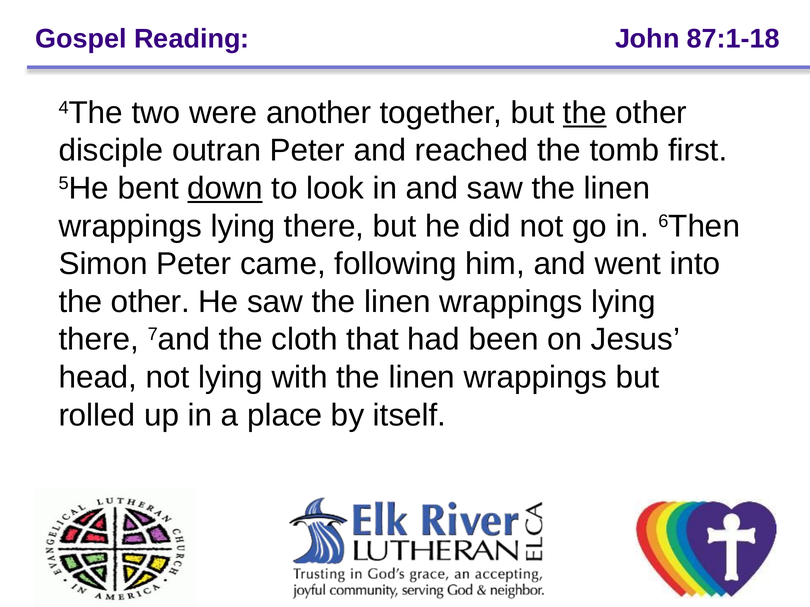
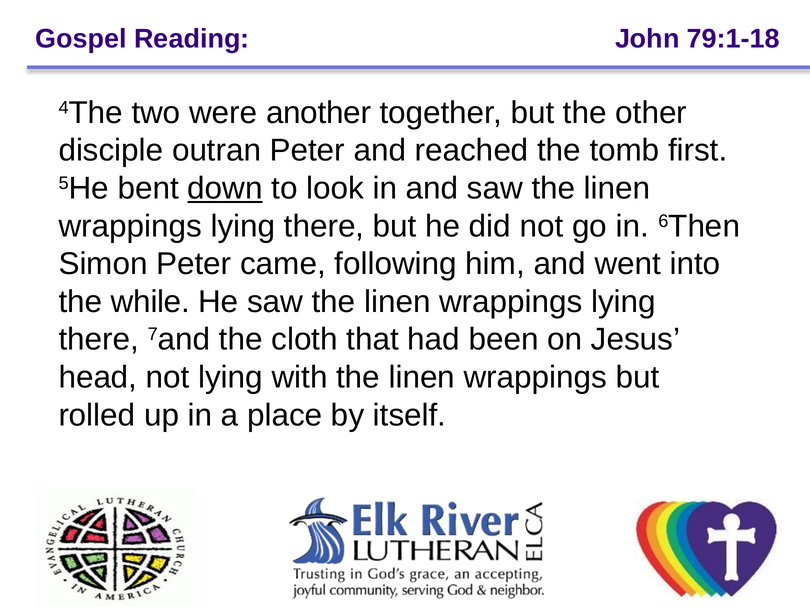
87:1-18: 87:1-18 -> 79:1-18 (733, 39)
the underline: present -> none (585, 113)
other: other -> while (150, 302)
